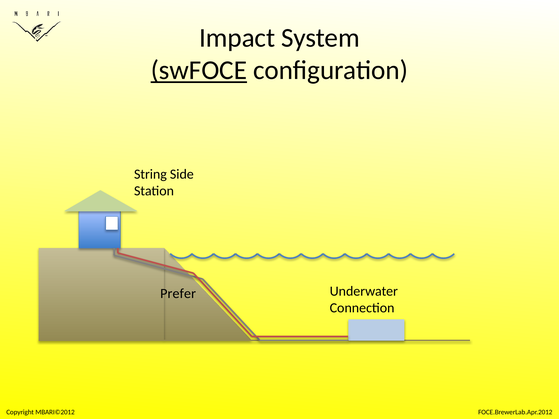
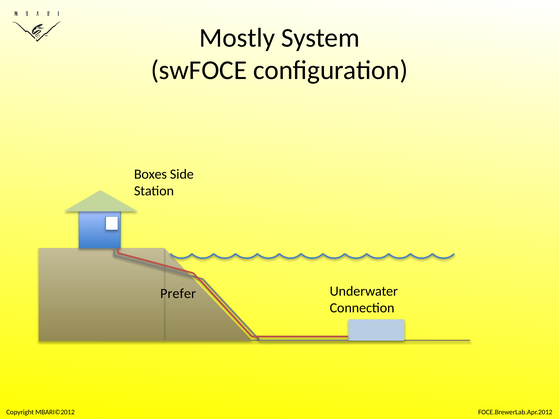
Impact: Impact -> Mostly (237, 38)
swFOCE underline: present -> none (199, 70)
String: String -> Boxes (150, 174)
